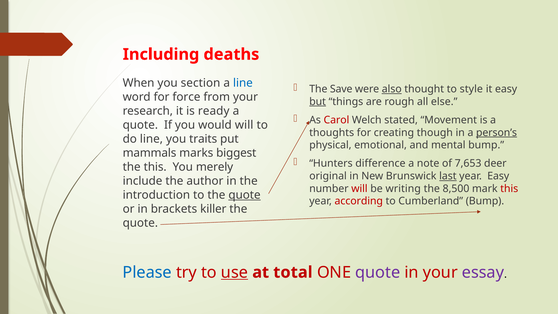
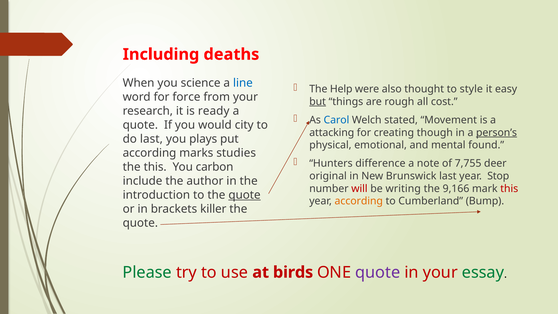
section: section -> science (201, 83)
Save: Save -> Help (341, 89)
also underline: present -> none (392, 89)
else: else -> cost (444, 102)
Carol colour: red -> blue (336, 120)
would will: will -> city (244, 125)
thoughts: thoughts -> attacking (332, 132)
do line: line -> last (151, 139)
traits: traits -> plays (203, 139)
mental bump: bump -> found (486, 145)
mammals: mammals -> according (149, 153)
biggest: biggest -> studies (236, 153)
7,653: 7,653 -> 7,755 (468, 163)
merely: merely -> carbon (215, 167)
last underline: present -> none (448, 176)
year Easy: Easy -> Stop (498, 176)
8,500: 8,500 -> 9,166 (456, 189)
according colour: red -> orange (359, 201)
Please colour: blue -> green (147, 272)
use underline: present -> none (234, 272)
total: total -> birds (293, 272)
essay colour: purple -> green (483, 272)
